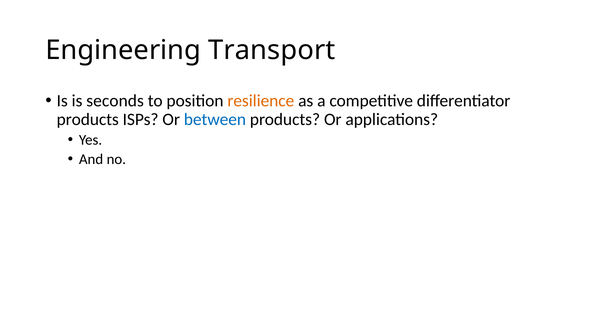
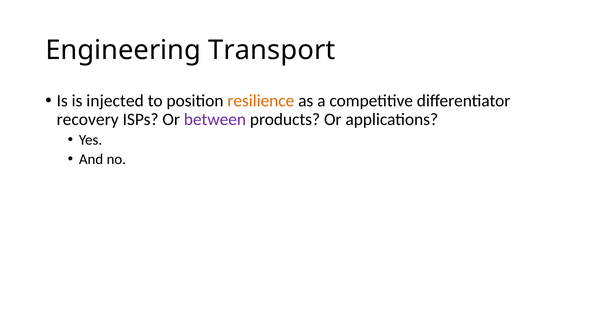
seconds: seconds -> injected (115, 101)
products: products -> recovery (88, 120)
between colour: blue -> purple (215, 120)
